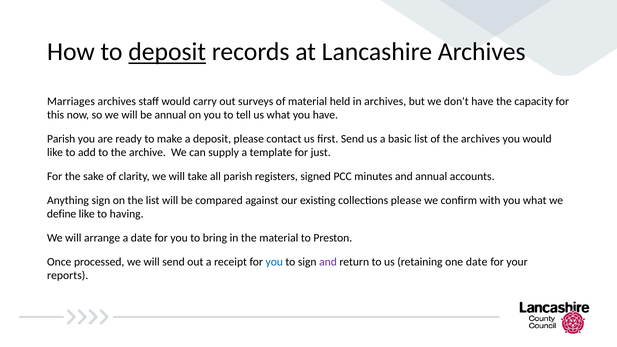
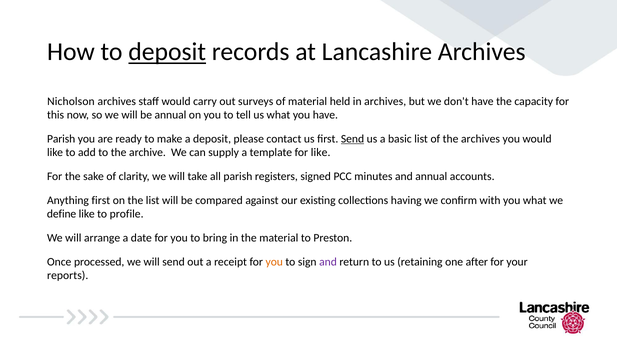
Marriages: Marriages -> Nicholson (71, 101)
Send underline: none -> present (353, 139)
for just: just -> like (321, 153)
Anything sign: sign -> first (101, 200)
collections please: please -> having (406, 200)
having: having -> profile (127, 214)
you colour: blue -> orange (274, 262)
one date: date -> after (477, 262)
